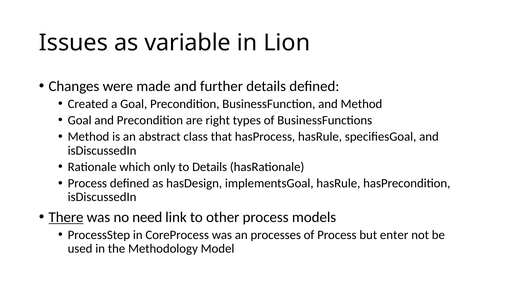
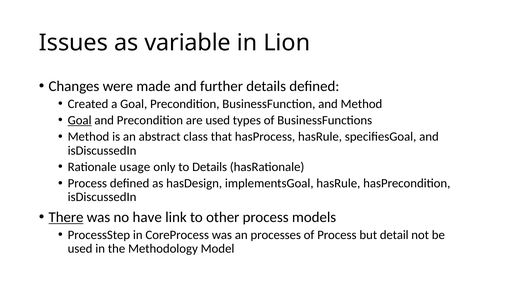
Goal underline: none -> present (80, 120)
are right: right -> used (218, 120)
which: which -> usage (135, 167)
need: need -> have (147, 218)
enter: enter -> detail (394, 235)
